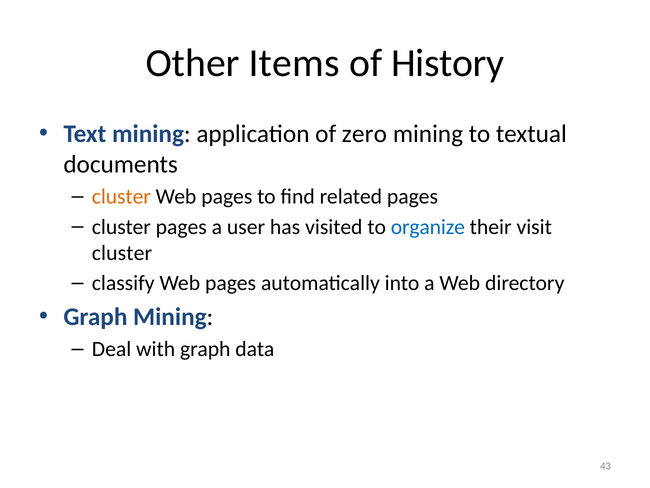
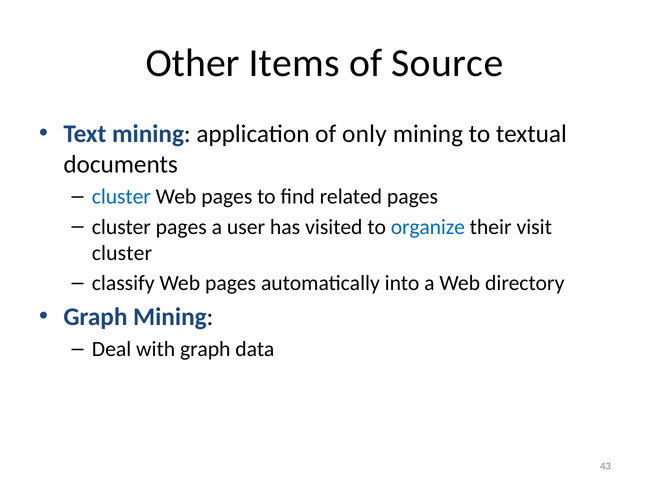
History: History -> Source (447, 63)
zero: zero -> only (364, 134)
cluster colour: orange -> blue (121, 196)
